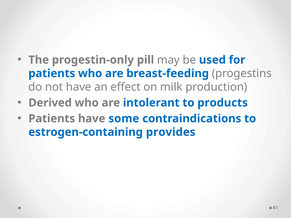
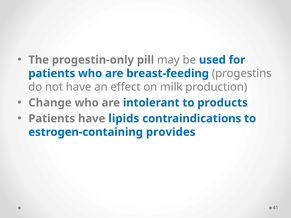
Derived: Derived -> Change (50, 103)
some: some -> lipids (124, 119)
